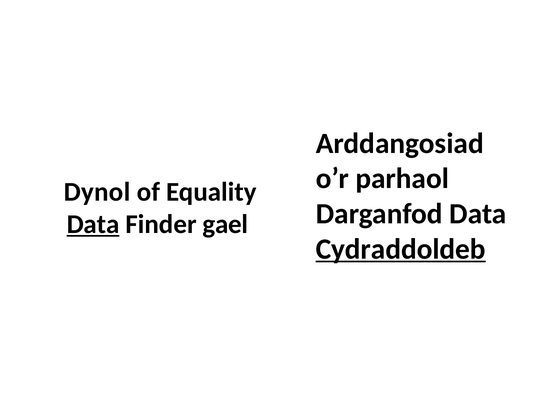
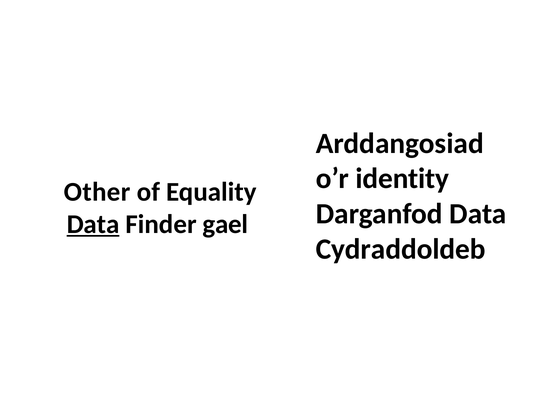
parhaol: parhaol -> identity (402, 179)
Dynol: Dynol -> Other (97, 192)
Cydraddoldeb underline: present -> none (401, 249)
